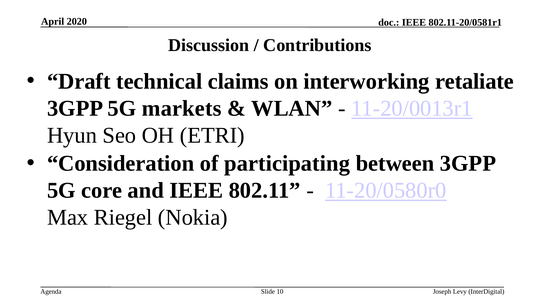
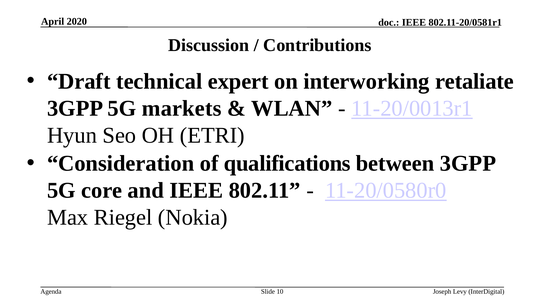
claims: claims -> expert (238, 81)
participating: participating -> qualifications (287, 163)
